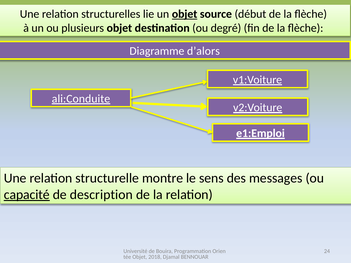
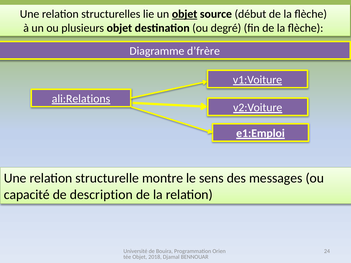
d’alors: d’alors -> d’frère (203, 51)
ali:Conduite: ali:Conduite -> ali:Relations (81, 99)
capacité underline: present -> none (27, 195)
